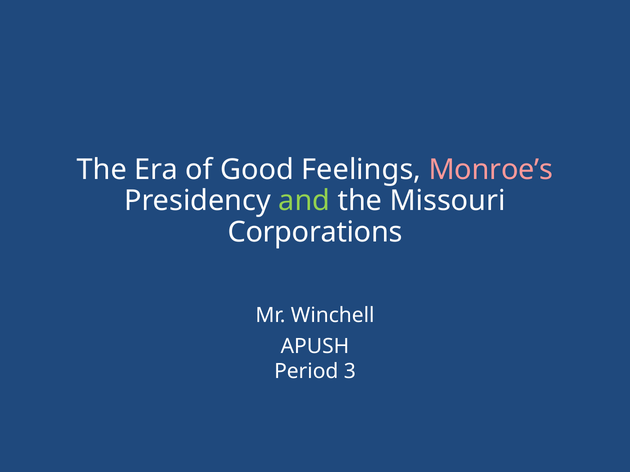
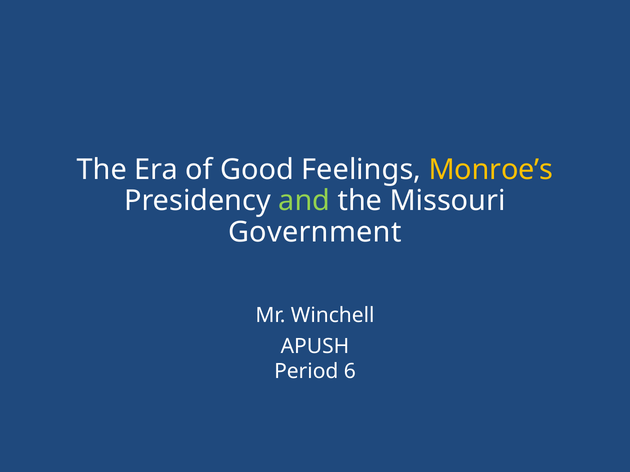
Monroe’s colour: pink -> yellow (491, 170)
Corporations: Corporations -> Government (315, 232)
3: 3 -> 6 (350, 372)
